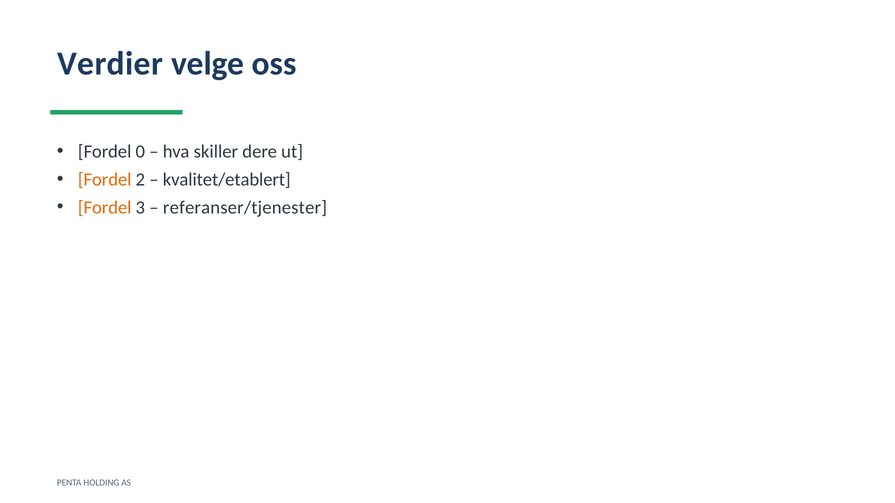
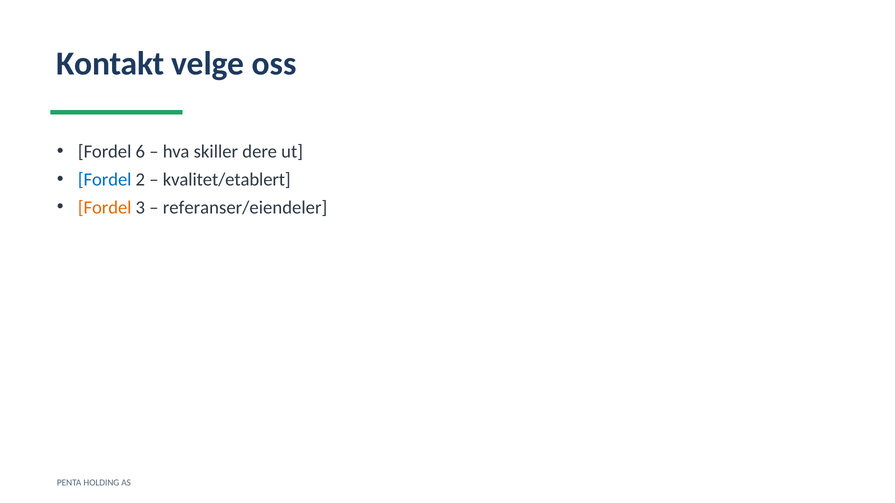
Verdier: Verdier -> Kontakt (110, 64)
0: 0 -> 6 (140, 152)
Fordel colour: orange -> blue (105, 180)
referanser/tjenester: referanser/tjenester -> referanser/eiendeler (245, 208)
